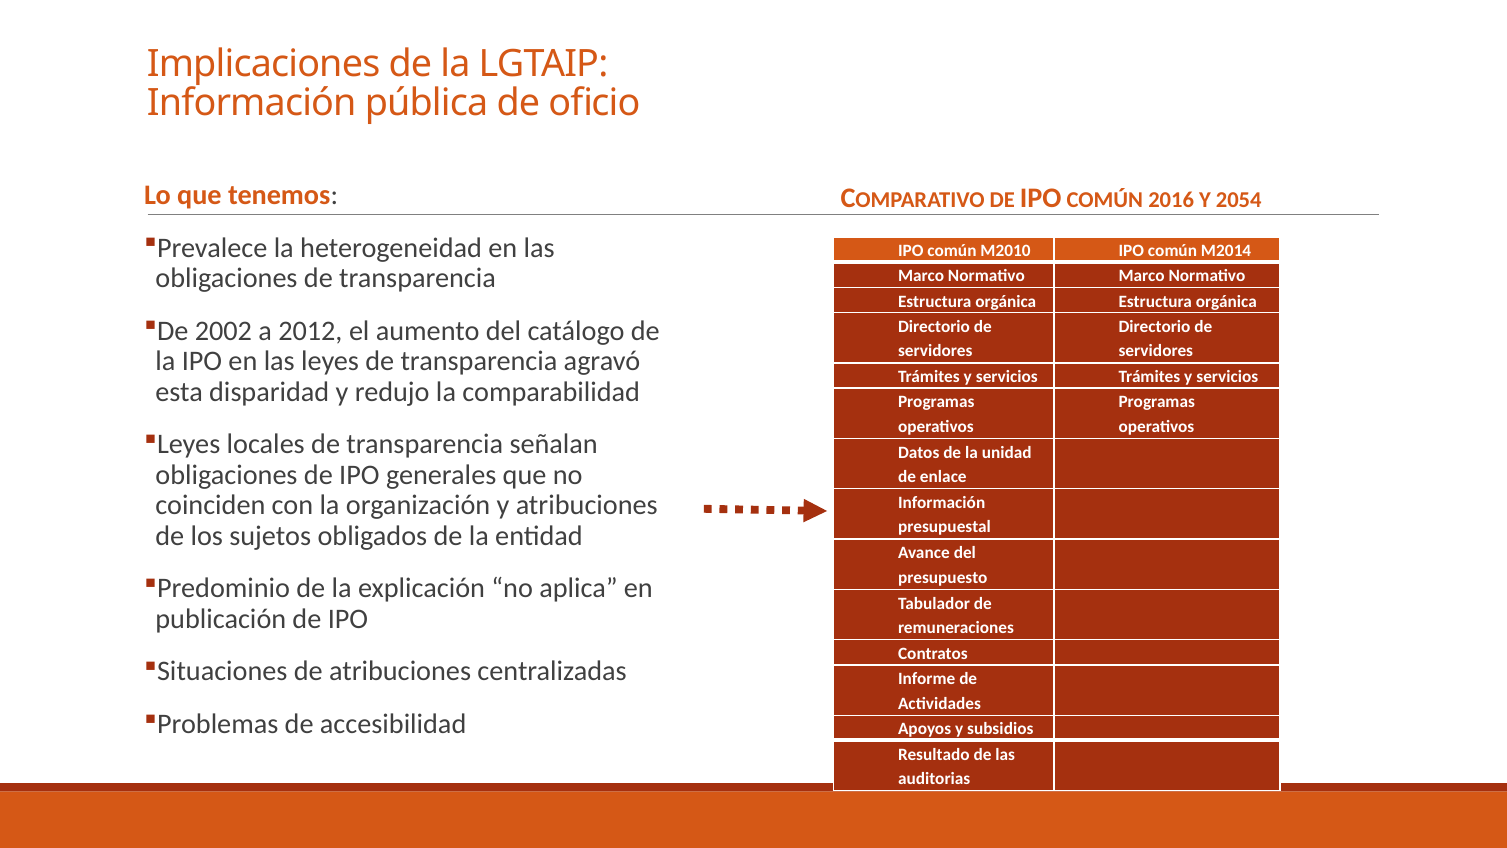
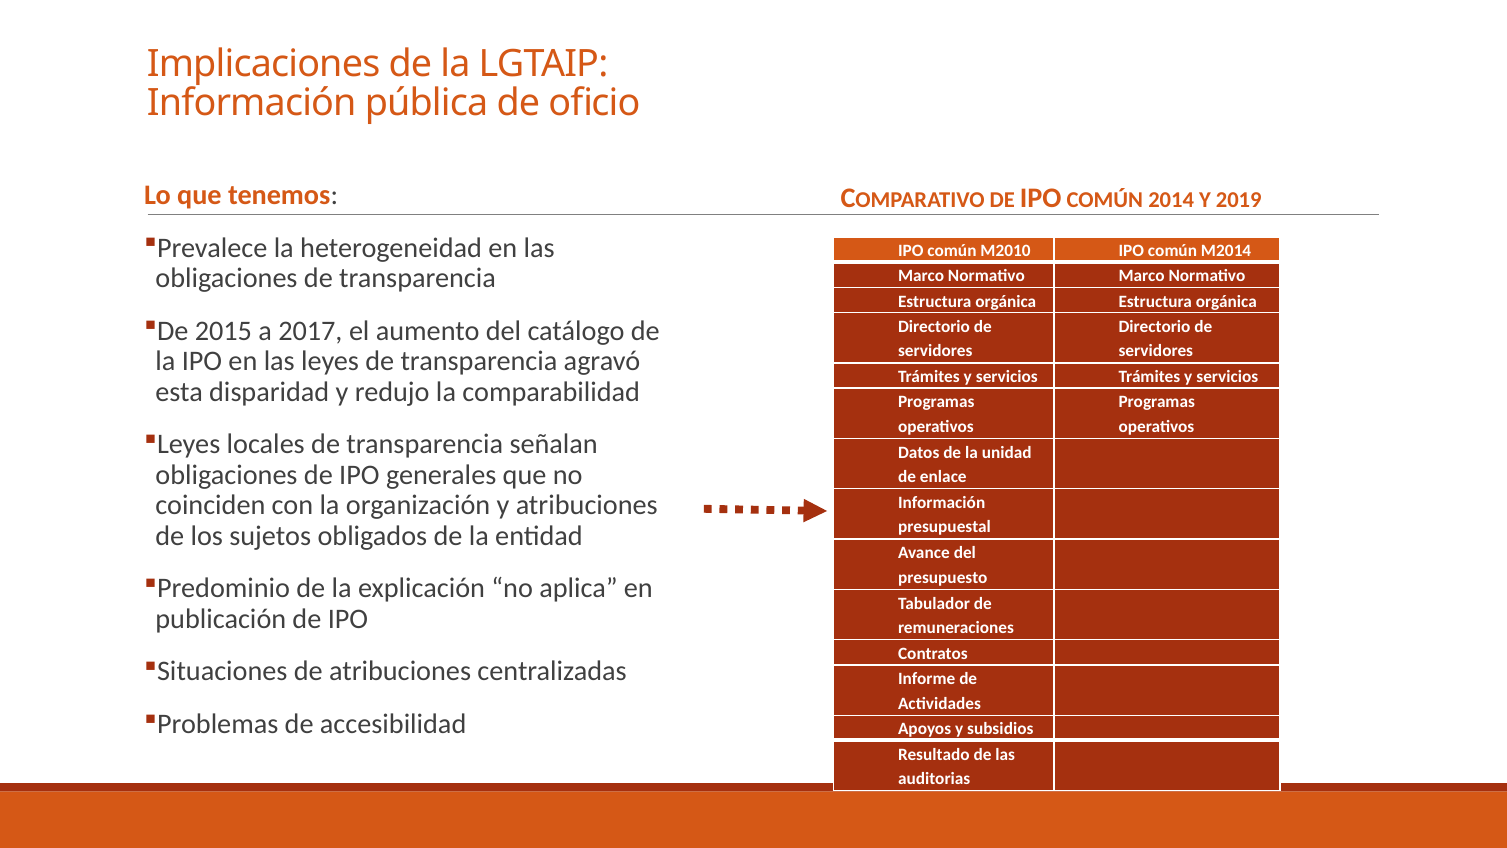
2016: 2016 -> 2014 (1171, 200)
2054: 2054 -> 2019 (1239, 200)
2002: 2002 -> 2015 (223, 331)
2012: 2012 -> 2017 (310, 331)
